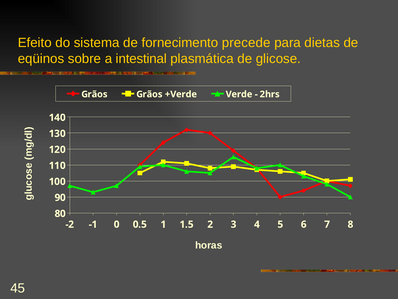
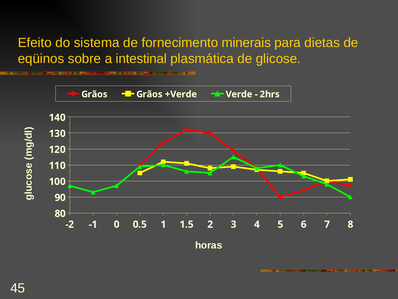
precede: precede -> minerais (246, 43)
